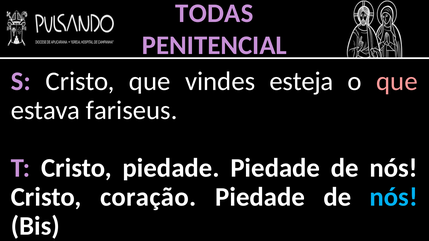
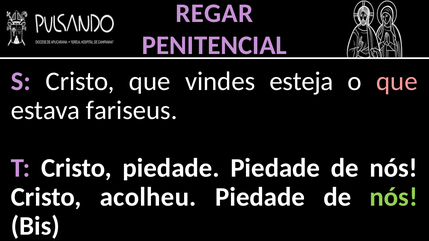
TODAS: TODAS -> REGAR (214, 13)
coração: coração -> acolheu (148, 197)
nós colour: light blue -> light green (394, 197)
